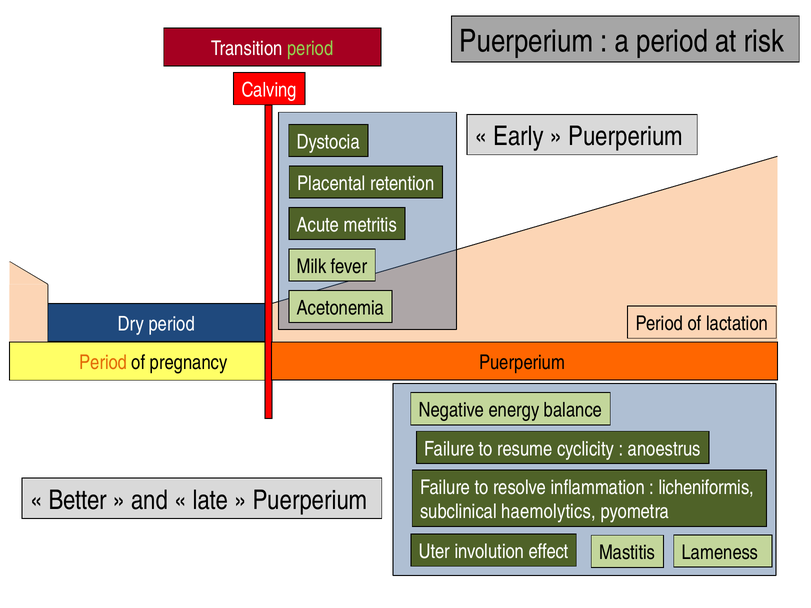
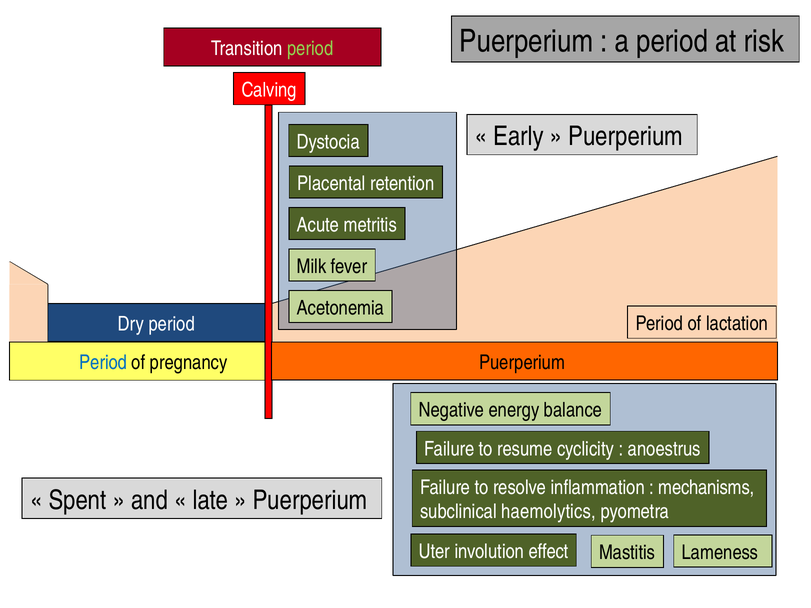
Period colour: orange -> blue (103, 363)
licheniformis: licheniformis -> mechanisms (706, 488)
Better: Better -> Spent (77, 500)
